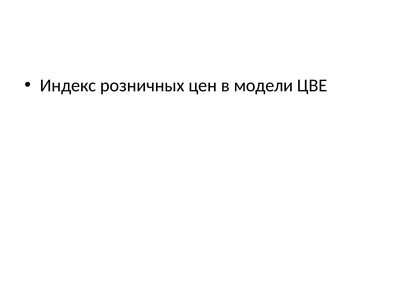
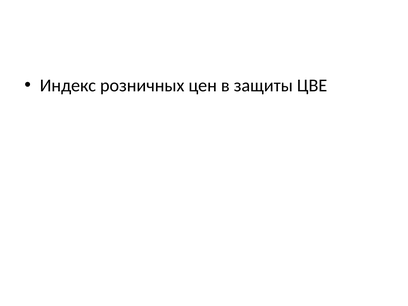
модели: модели -> защиты (263, 86)
